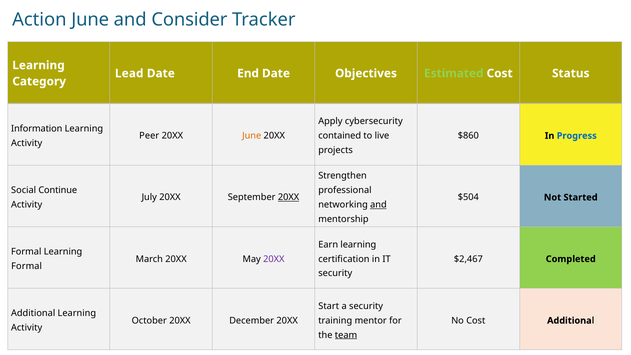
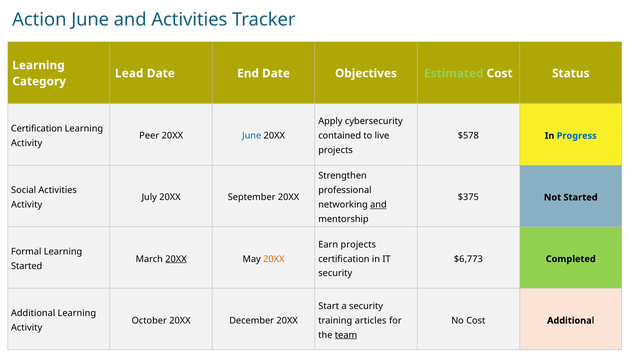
and Consider: Consider -> Activities (189, 20)
Information: Information -> Certification (37, 129)
June colour: orange -> blue (252, 136)
$860: $860 -> $578 (468, 136)
Social Continue: Continue -> Activities (58, 190)
20XX underline: present -> none (289, 197)
$504: $504 -> $375 (468, 197)
Earn learning: learning -> projects (358, 245)
20XX underline: none -> present (176, 259)
20XX colour: purple -> orange (274, 259)
$2,467: $2,467 -> $6,773 (468, 259)
Formal: Formal -> Started (27, 266)
mentor: mentor -> articles (371, 321)
